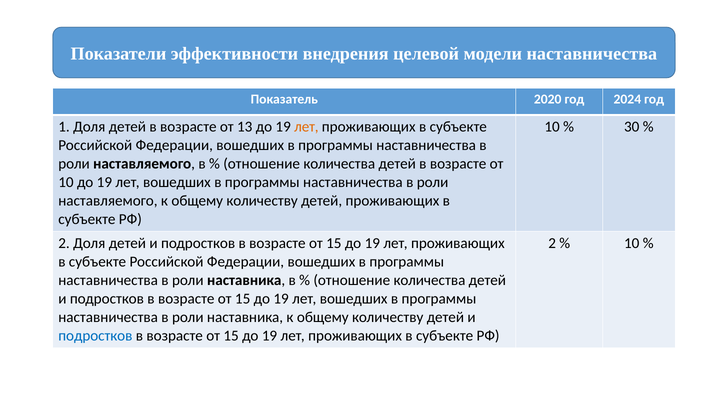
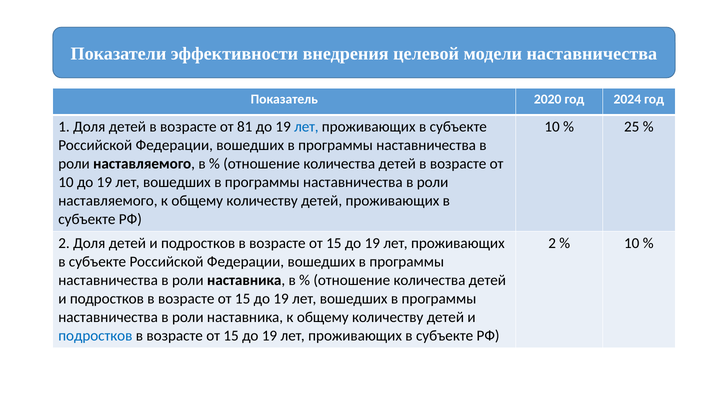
13: 13 -> 81 (245, 127)
лет colour: orange -> blue (306, 127)
30: 30 -> 25 (632, 127)
